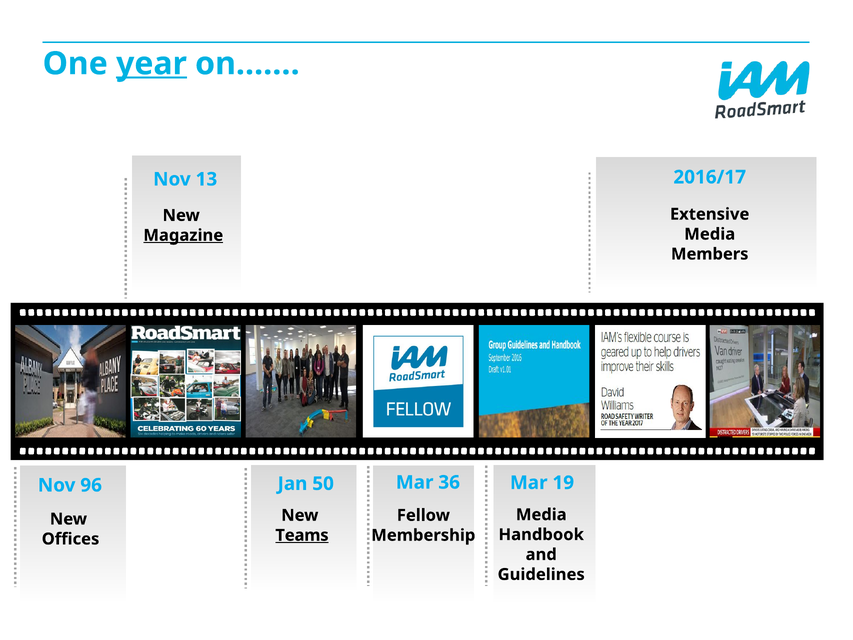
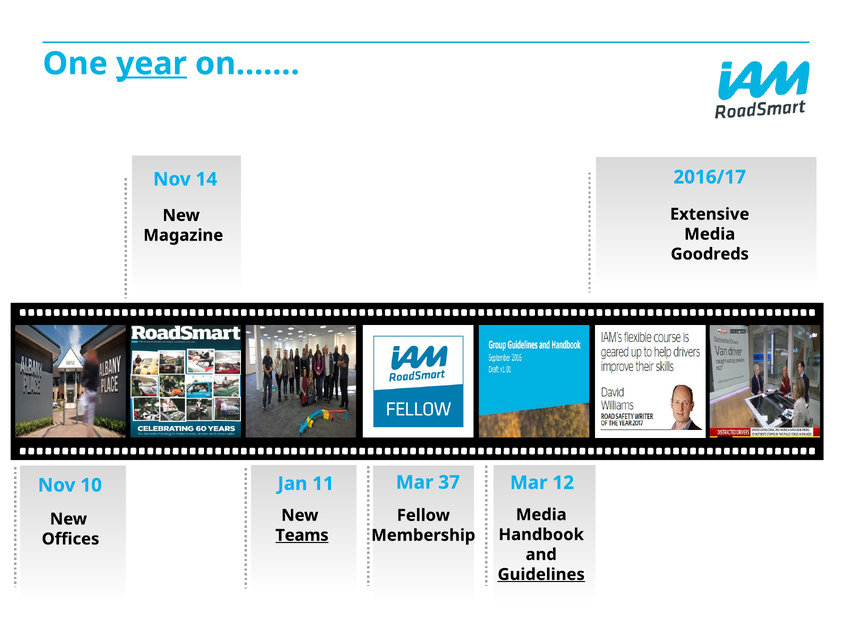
13: 13 -> 14 (206, 179)
Magazine underline: present -> none (183, 235)
Members: Members -> Goodreds (710, 254)
50: 50 -> 11 (323, 484)
36: 36 -> 37 (449, 482)
19: 19 -> 12 (563, 483)
96: 96 -> 10 (91, 485)
Guidelines underline: none -> present (541, 574)
